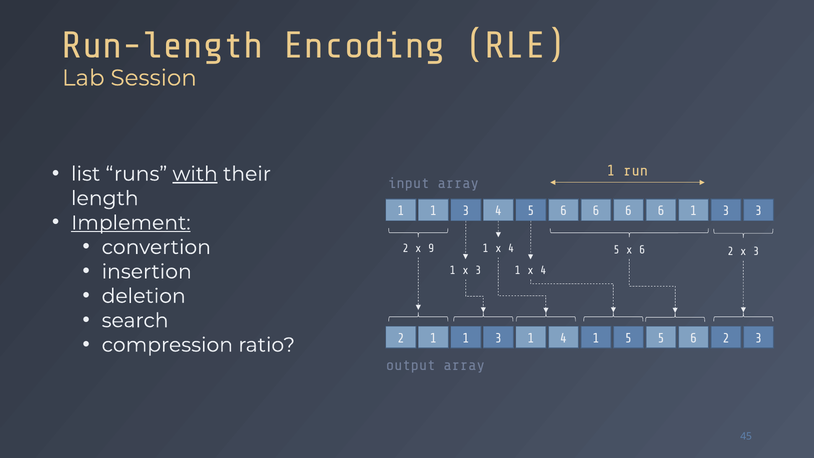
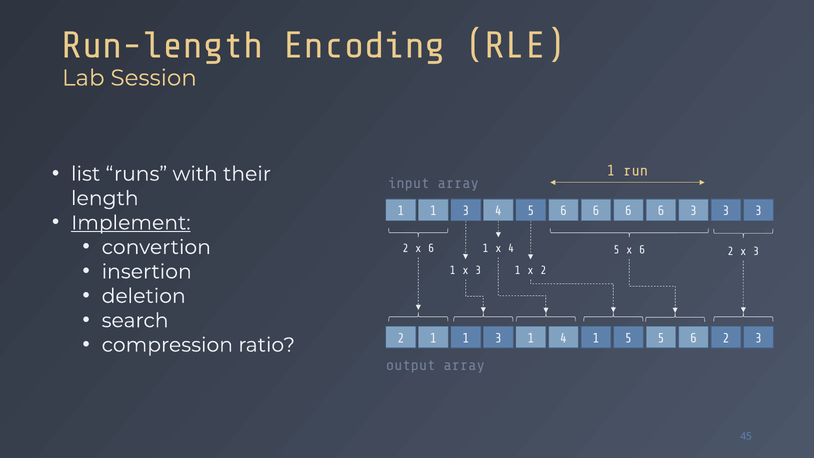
with underline: present -> none (195, 174)
6 1: 1 -> 3 (693, 211)
2 x 9: 9 -> 6 (431, 248)
4: 4 -> 2 (543, 270)
